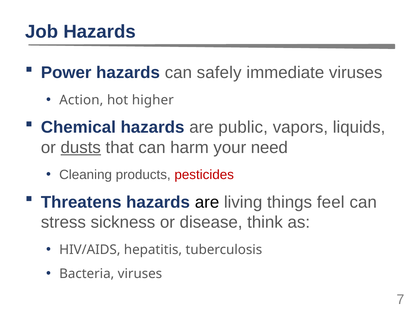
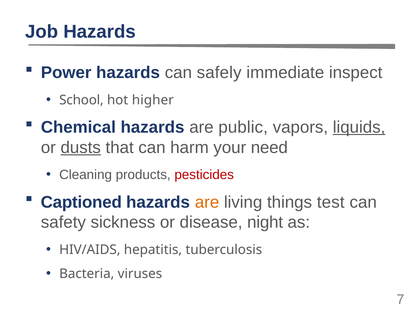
immediate viruses: viruses -> inspect (356, 73)
Action: Action -> School (81, 100)
liquids underline: none -> present (359, 127)
Threatens: Threatens -> Captioned (81, 202)
are colour: black -> orange (207, 202)
feel: feel -> test (331, 202)
stress: stress -> safety (63, 223)
think: think -> night (265, 223)
